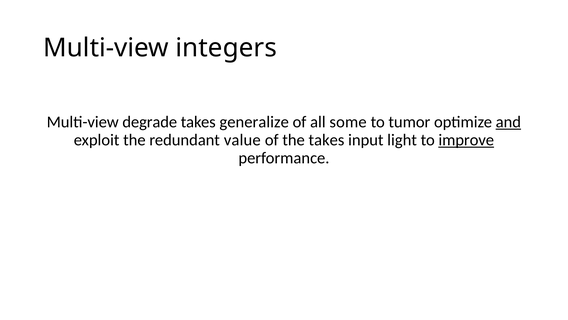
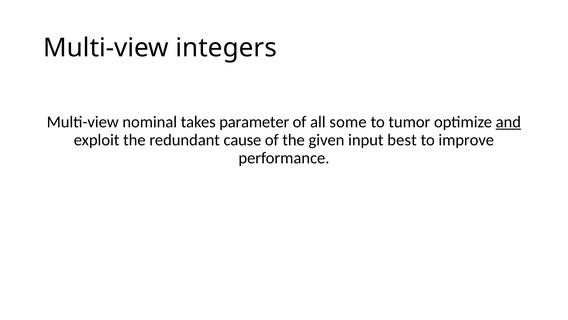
degrade: degrade -> nominal (150, 122)
generalize: generalize -> parameter (254, 122)
value: value -> cause (242, 140)
the takes: takes -> given (327, 140)
light: light -> best (402, 140)
improve underline: present -> none (466, 140)
